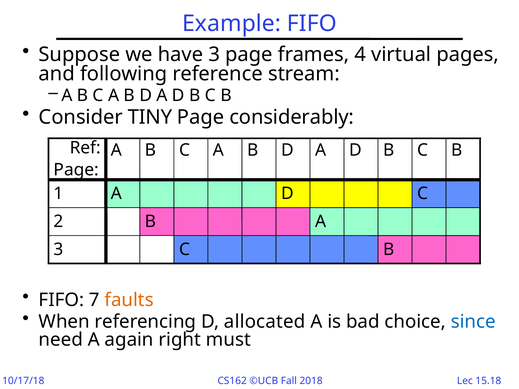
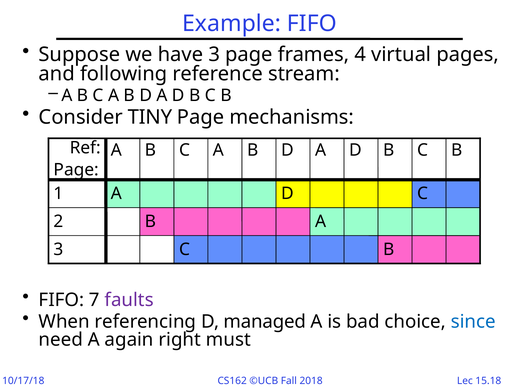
considerably: considerably -> mechanisms (292, 117)
faults colour: orange -> purple (129, 300)
allocated: allocated -> managed (265, 322)
